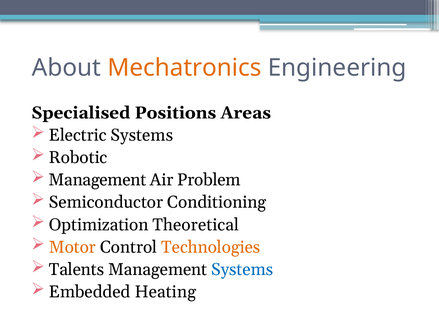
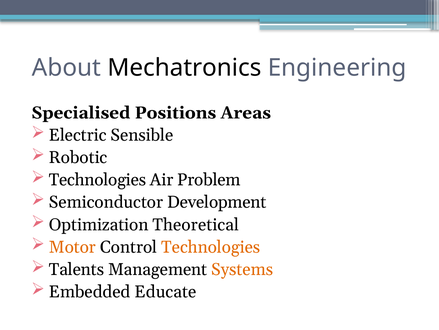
Mechatronics colour: orange -> black (184, 67)
Electric Systems: Systems -> Sensible (142, 135)
Management: Management -> Technologies (97, 180)
Conditioning: Conditioning -> Development (217, 202)
Systems colour: blue -> orange (242, 269)
Heating: Heating -> Educate (165, 291)
